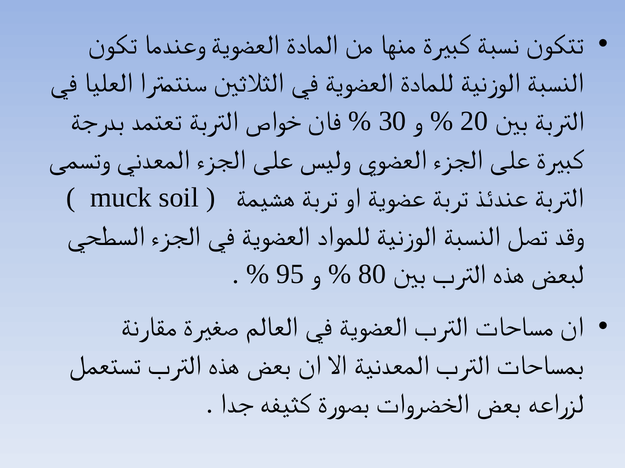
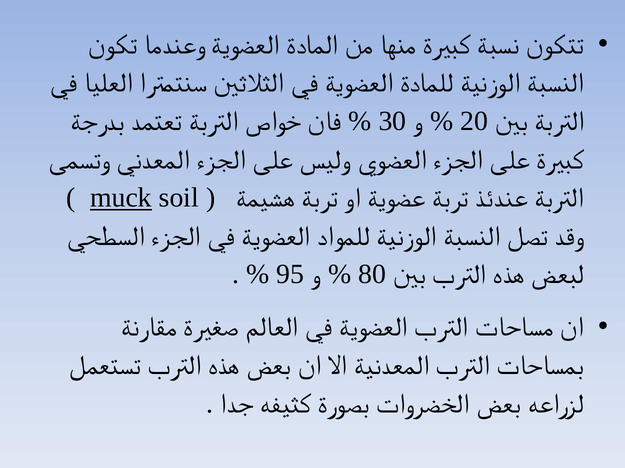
muck underline: none -> present (121, 198)
